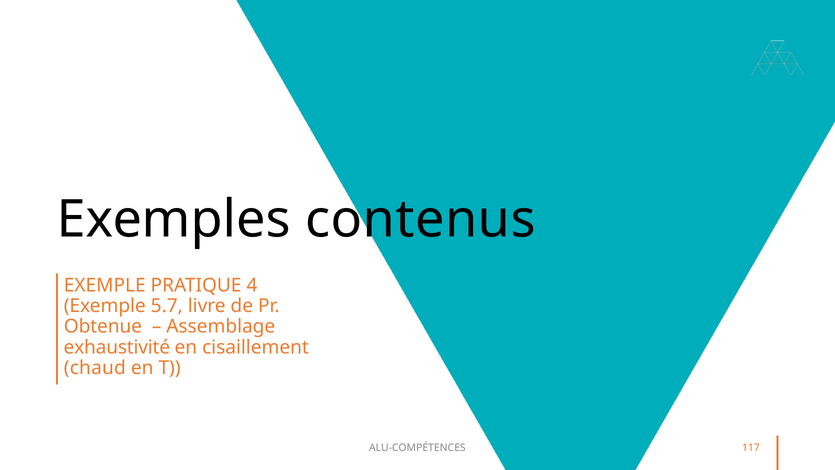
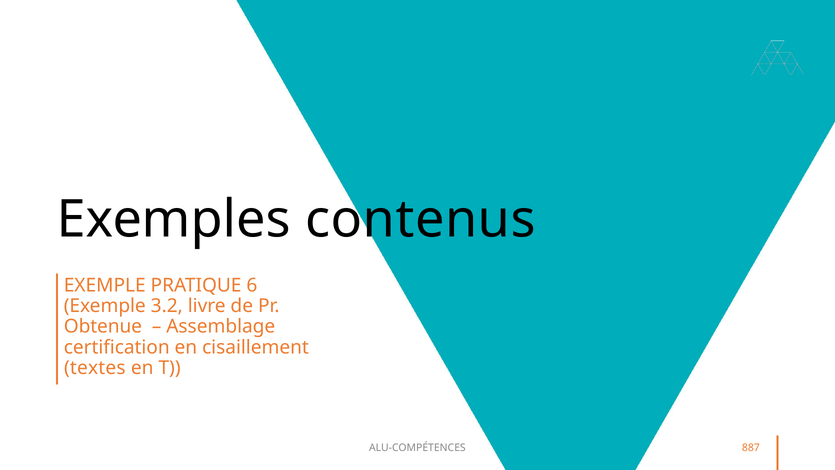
4: 4 -> 6 (252, 285)
5.7: 5.7 -> 3.2 (167, 306)
exhaustivité: exhaustivité -> certification (117, 347)
chaud: chaud -> textes (95, 368)
117: 117 -> 887 (751, 448)
